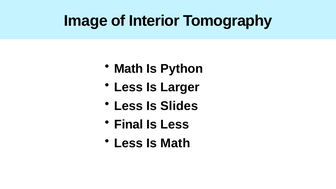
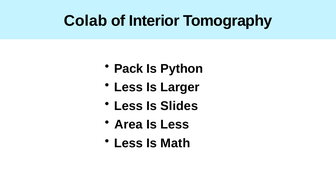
Image: Image -> Colab (86, 21)
Math: Math -> Pack (129, 69)
Final: Final -> Area (129, 125)
